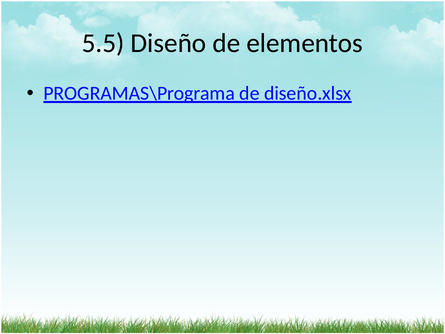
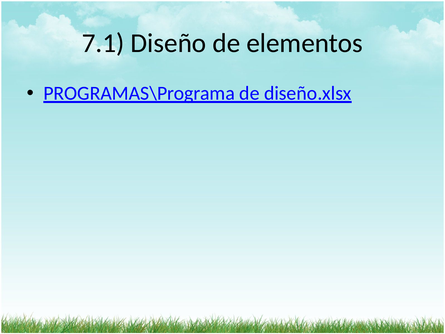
5.5: 5.5 -> 7.1 (103, 43)
